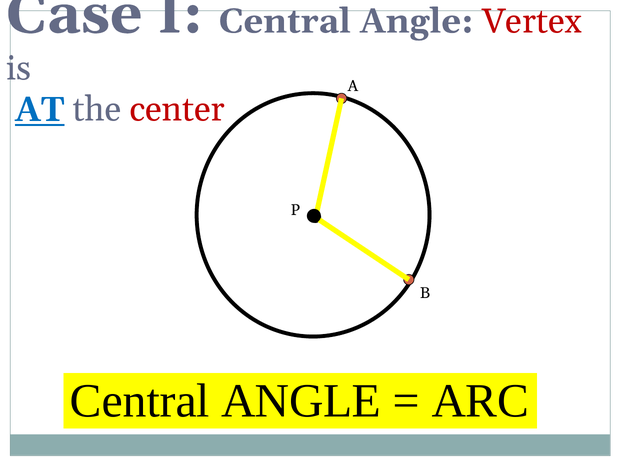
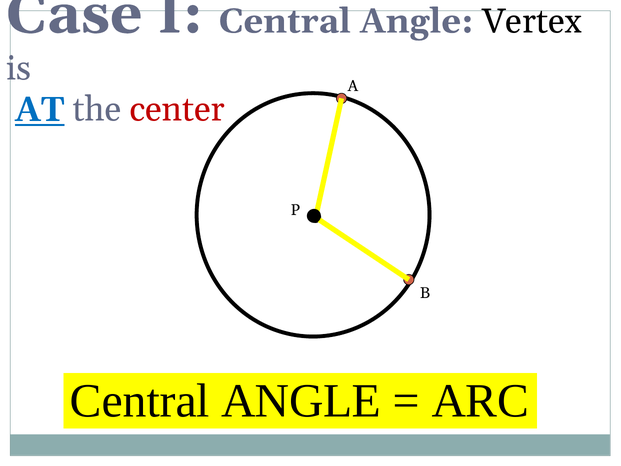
Vertex colour: red -> black (532, 21)
